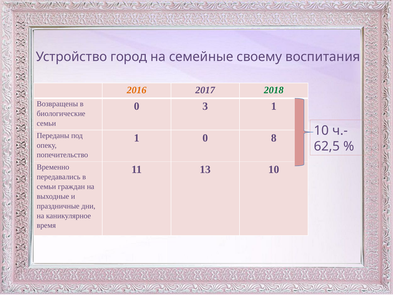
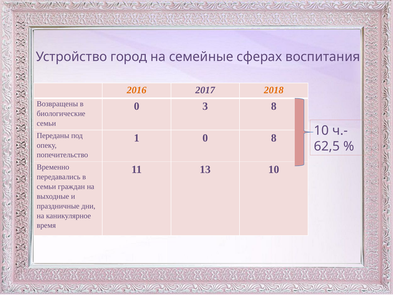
своему: своему -> сферах (259, 57)
2018 colour: green -> orange (274, 90)
3 1: 1 -> 8 (274, 106)
